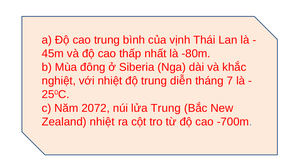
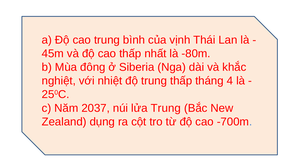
trung diễn: diễn -> thấp (181, 81)
7: 7 -> 4 (230, 81)
2072: 2072 -> 2037 (96, 108)
Zealand nhiệt: nhiệt -> dụng (102, 122)
